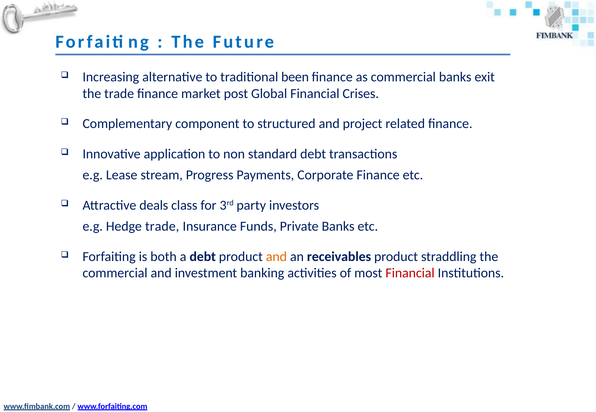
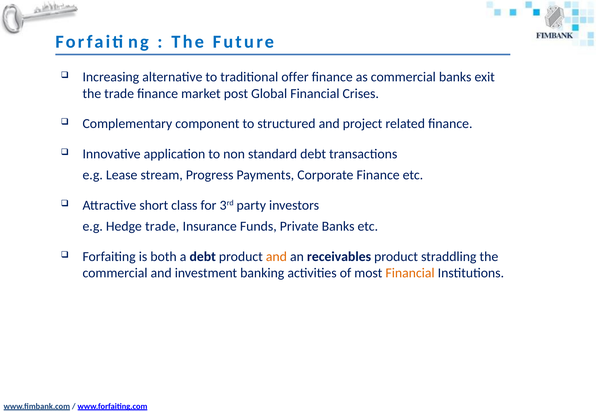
been: been -> offer (295, 77)
deals: deals -> short (154, 206)
Financial colour: red -> orange (410, 273)
